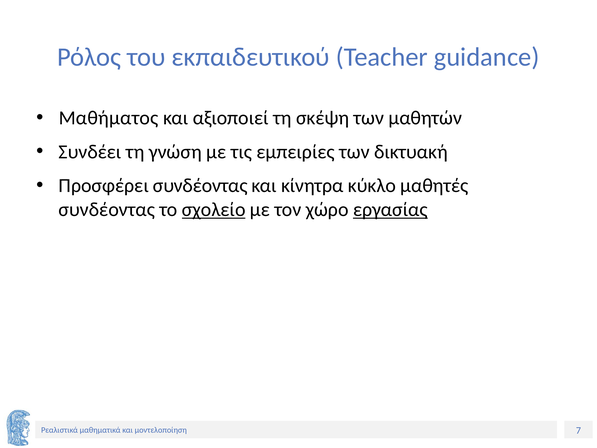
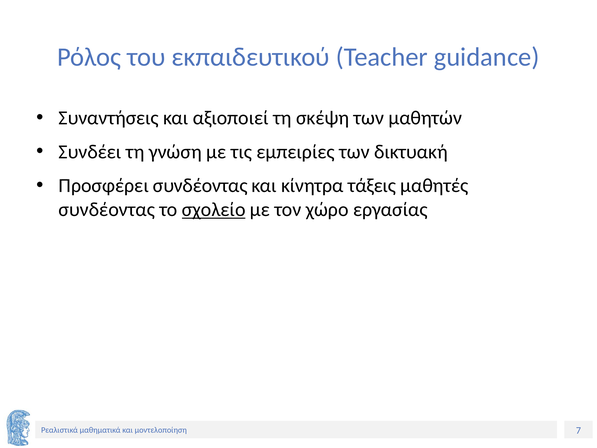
Μαθήματος: Μαθήματος -> Συναντήσεις (109, 118)
κύκλο: κύκλο -> τάξεις (372, 186)
εργασίας underline: present -> none (390, 209)
